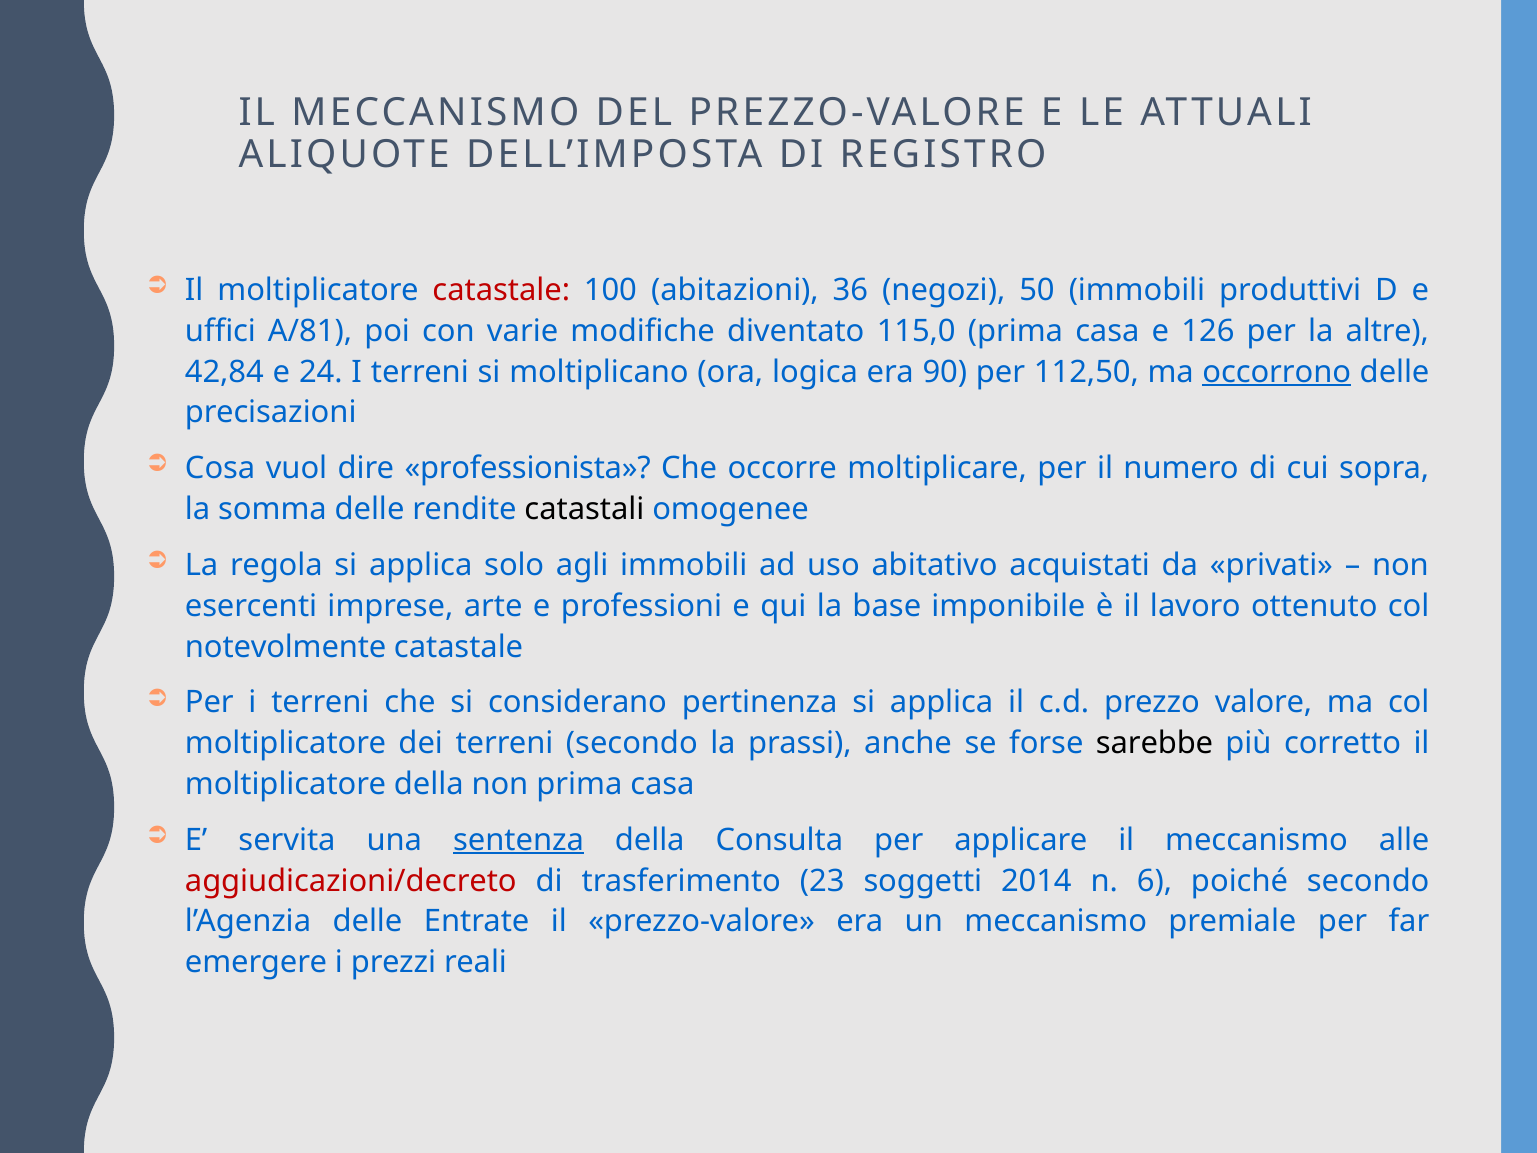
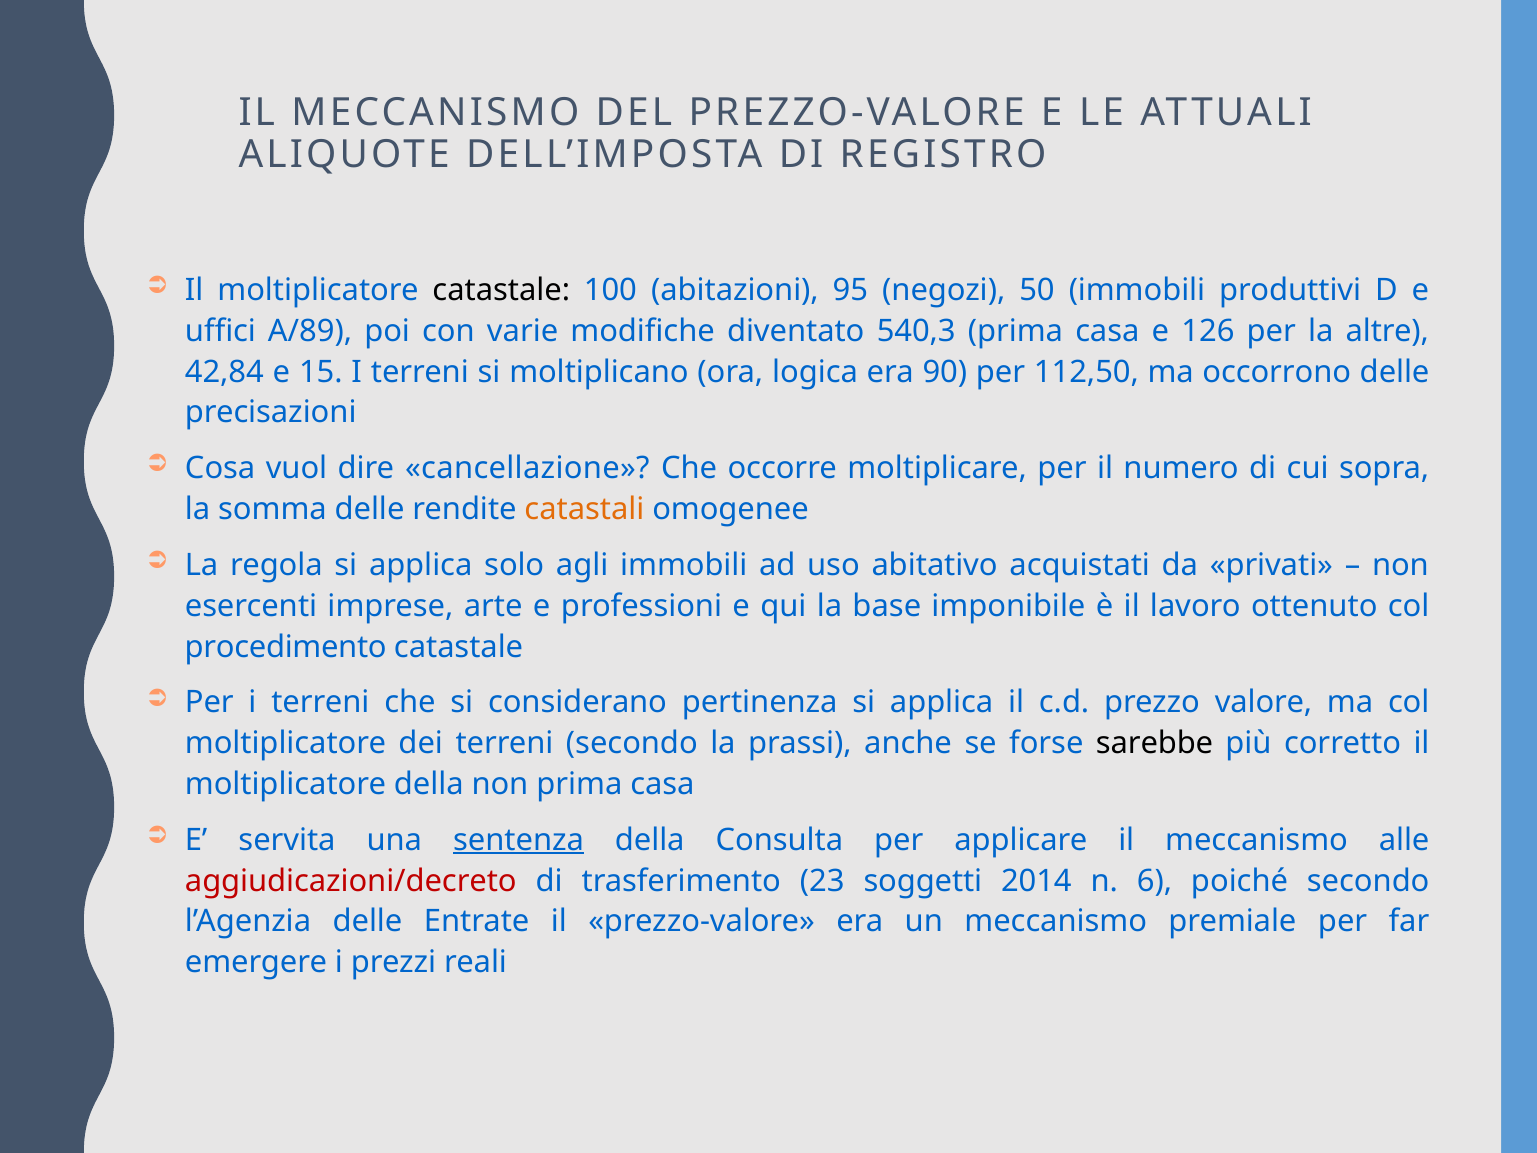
catastale colour: red -> black (501, 290)
36: 36 -> 95 (850, 290)
A/81: A/81 -> A/89 (310, 331)
115,0: 115,0 -> 540,3 (916, 331)
24: 24 -> 15 (321, 372)
occorrono underline: present -> none (1277, 372)
professionista: professionista -> cancellazione (527, 468)
catastali colour: black -> orange (584, 509)
notevolmente: notevolmente -> procedimento (286, 647)
